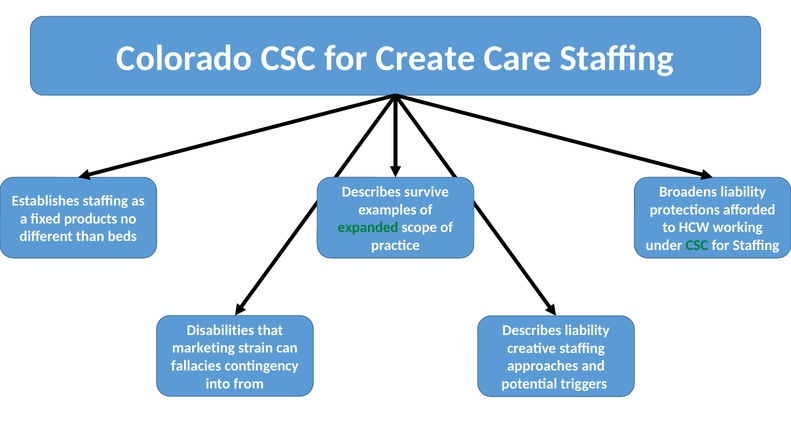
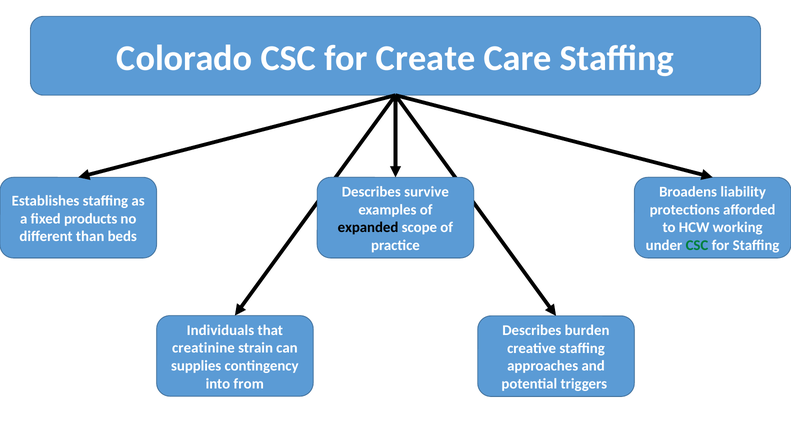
expanded colour: green -> black (368, 228)
Disabilities: Disabilities -> Individuals (220, 330)
Describes liability: liability -> burden (587, 330)
marketing: marketing -> creatinine (203, 348)
fallacies: fallacies -> supplies (196, 366)
